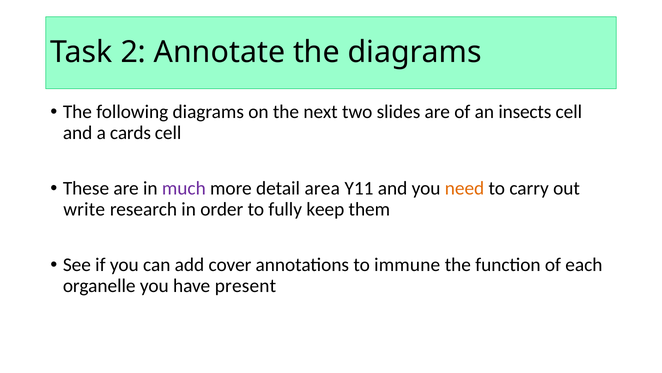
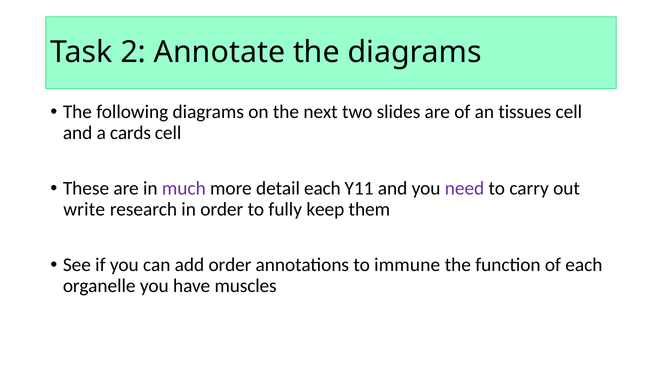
insects: insects -> tissues (525, 112)
detail area: area -> each (322, 188)
need colour: orange -> purple (465, 188)
add cover: cover -> order (230, 265)
present: present -> muscles (246, 286)
